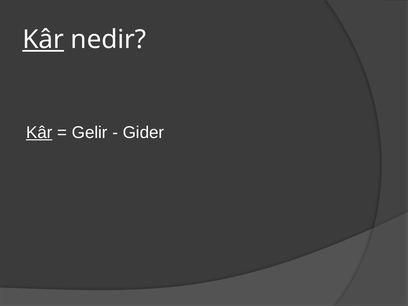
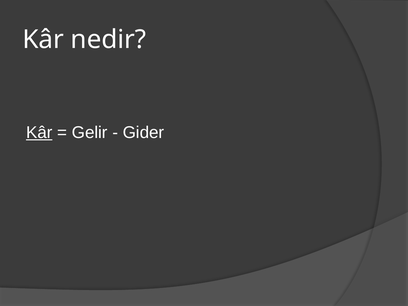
Kâr underline: present -> none (43, 40)
